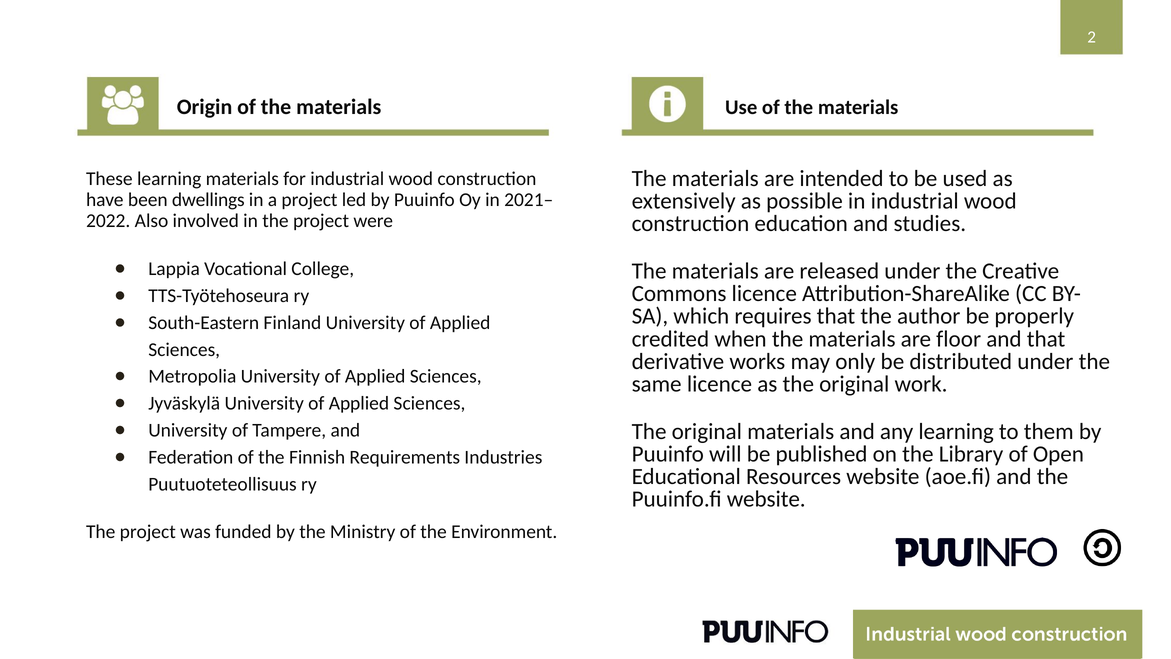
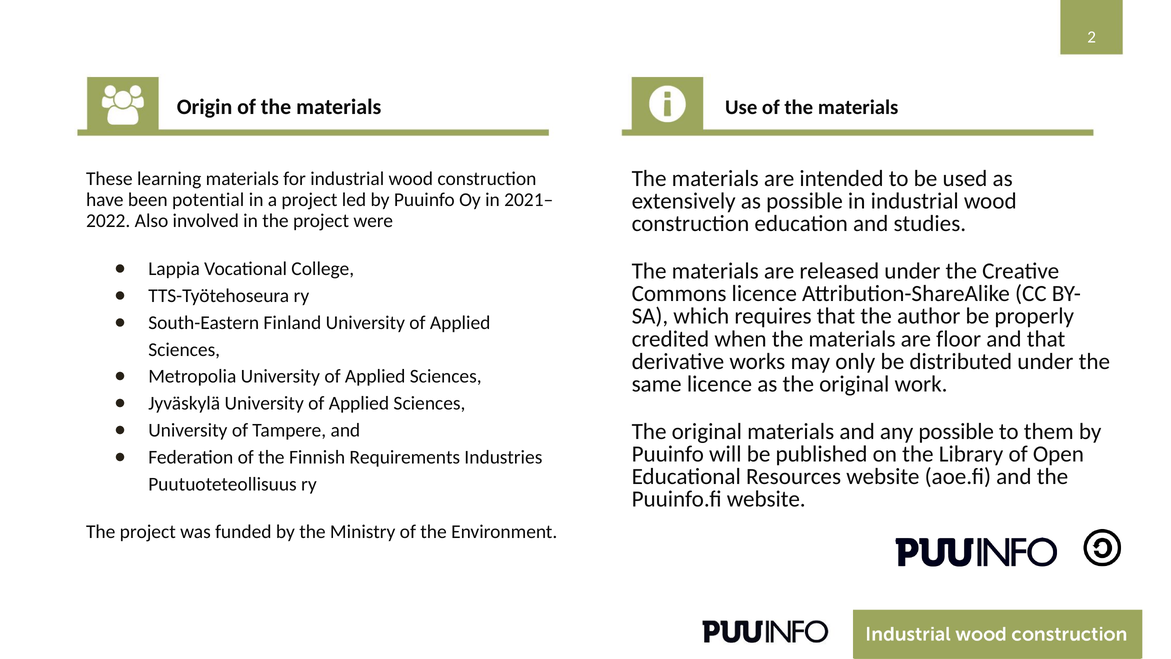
dwellings: dwellings -> potential (208, 200)
any learning: learning -> possible (956, 431)
